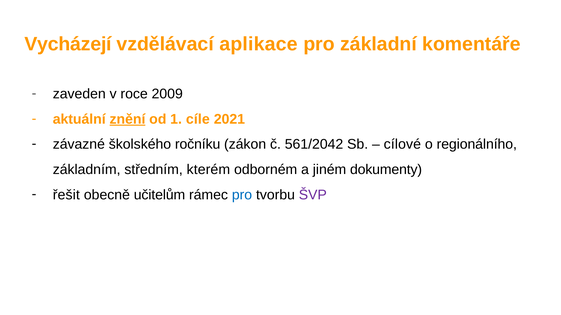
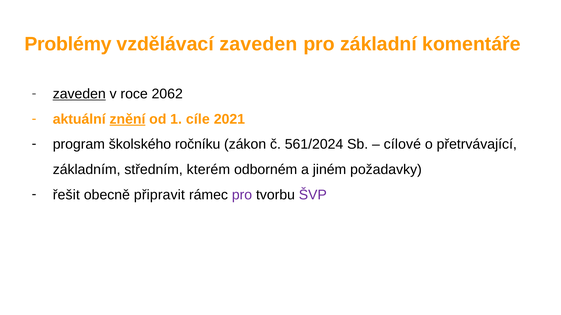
Vycházejí: Vycházejí -> Problémy (68, 44)
vzdělávací aplikace: aplikace -> zaveden (258, 44)
zaveden underline: none -> present (79, 94)
2009: 2009 -> 2062 (167, 94)
závazné: závazné -> program (79, 145)
561/2042: 561/2042 -> 561/2024 (314, 145)
regionálního: regionálního -> přetrvávající (477, 145)
dokumenty: dokumenty -> požadavky (386, 170)
učitelům: učitelům -> připravit (159, 195)
pro colour: blue -> purple (242, 195)
